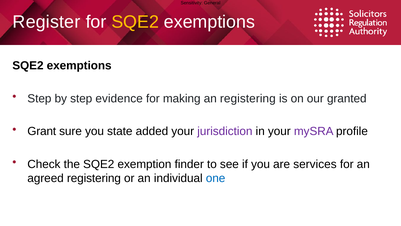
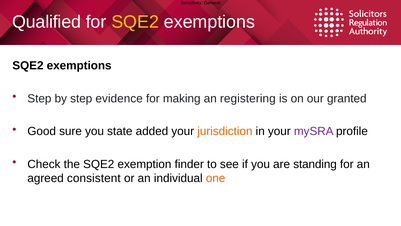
Register: Register -> Qualified (47, 22)
Grant: Grant -> Good (42, 131)
jurisdiction colour: purple -> orange (225, 131)
services: services -> standing (315, 164)
agreed registering: registering -> consistent (94, 178)
one colour: blue -> orange (216, 178)
